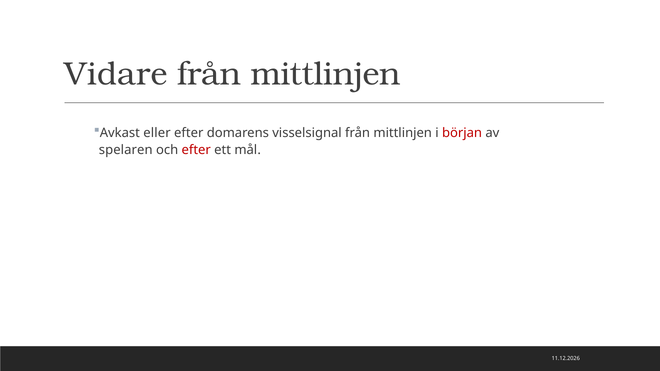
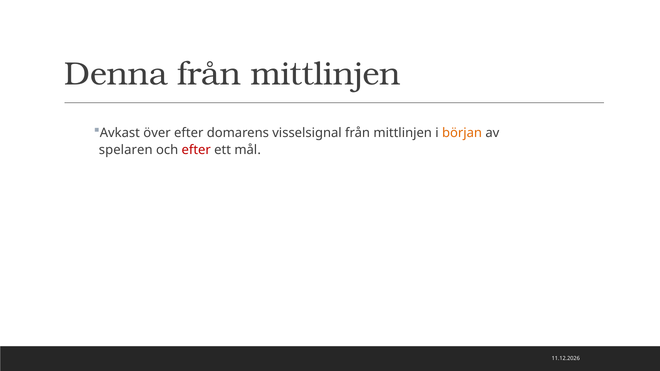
Vidare: Vidare -> Denna (116, 74)
eller: eller -> över (157, 133)
början colour: red -> orange (462, 133)
